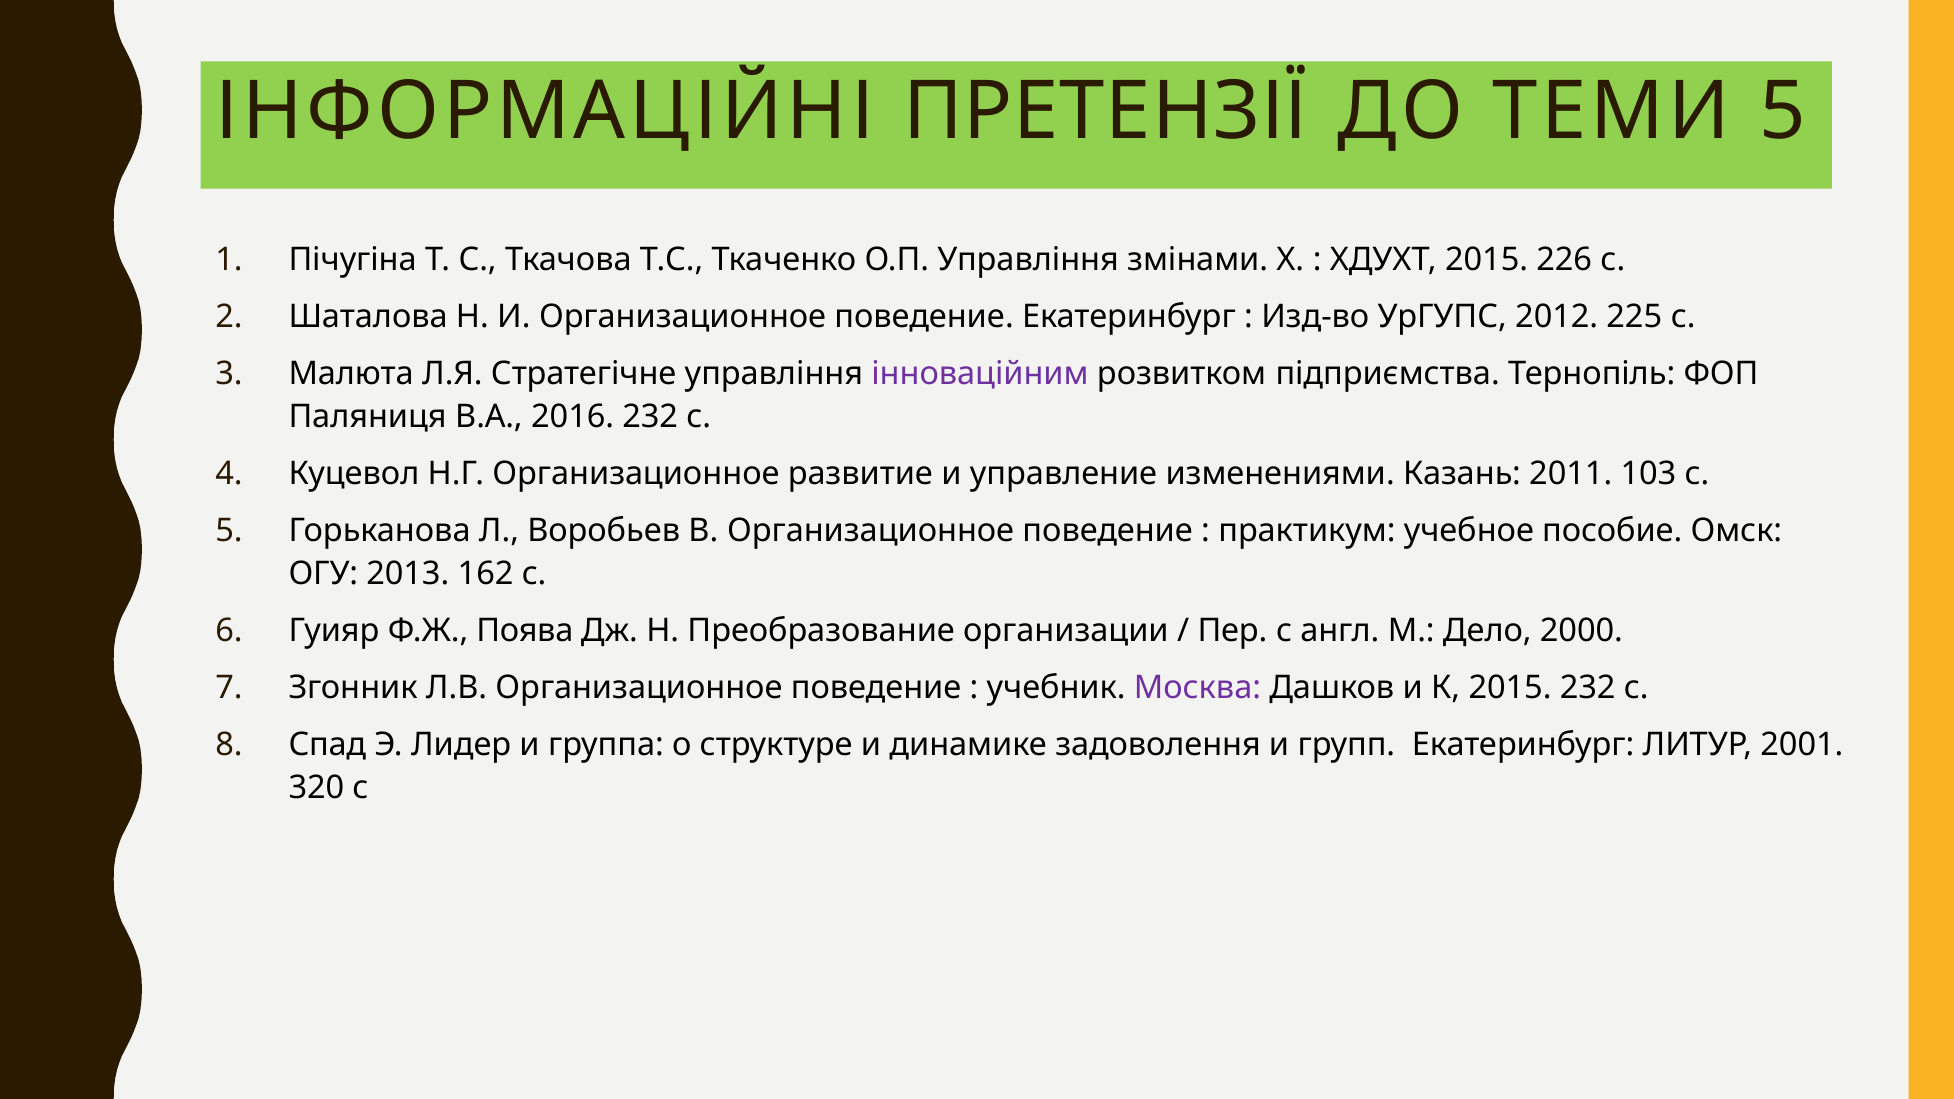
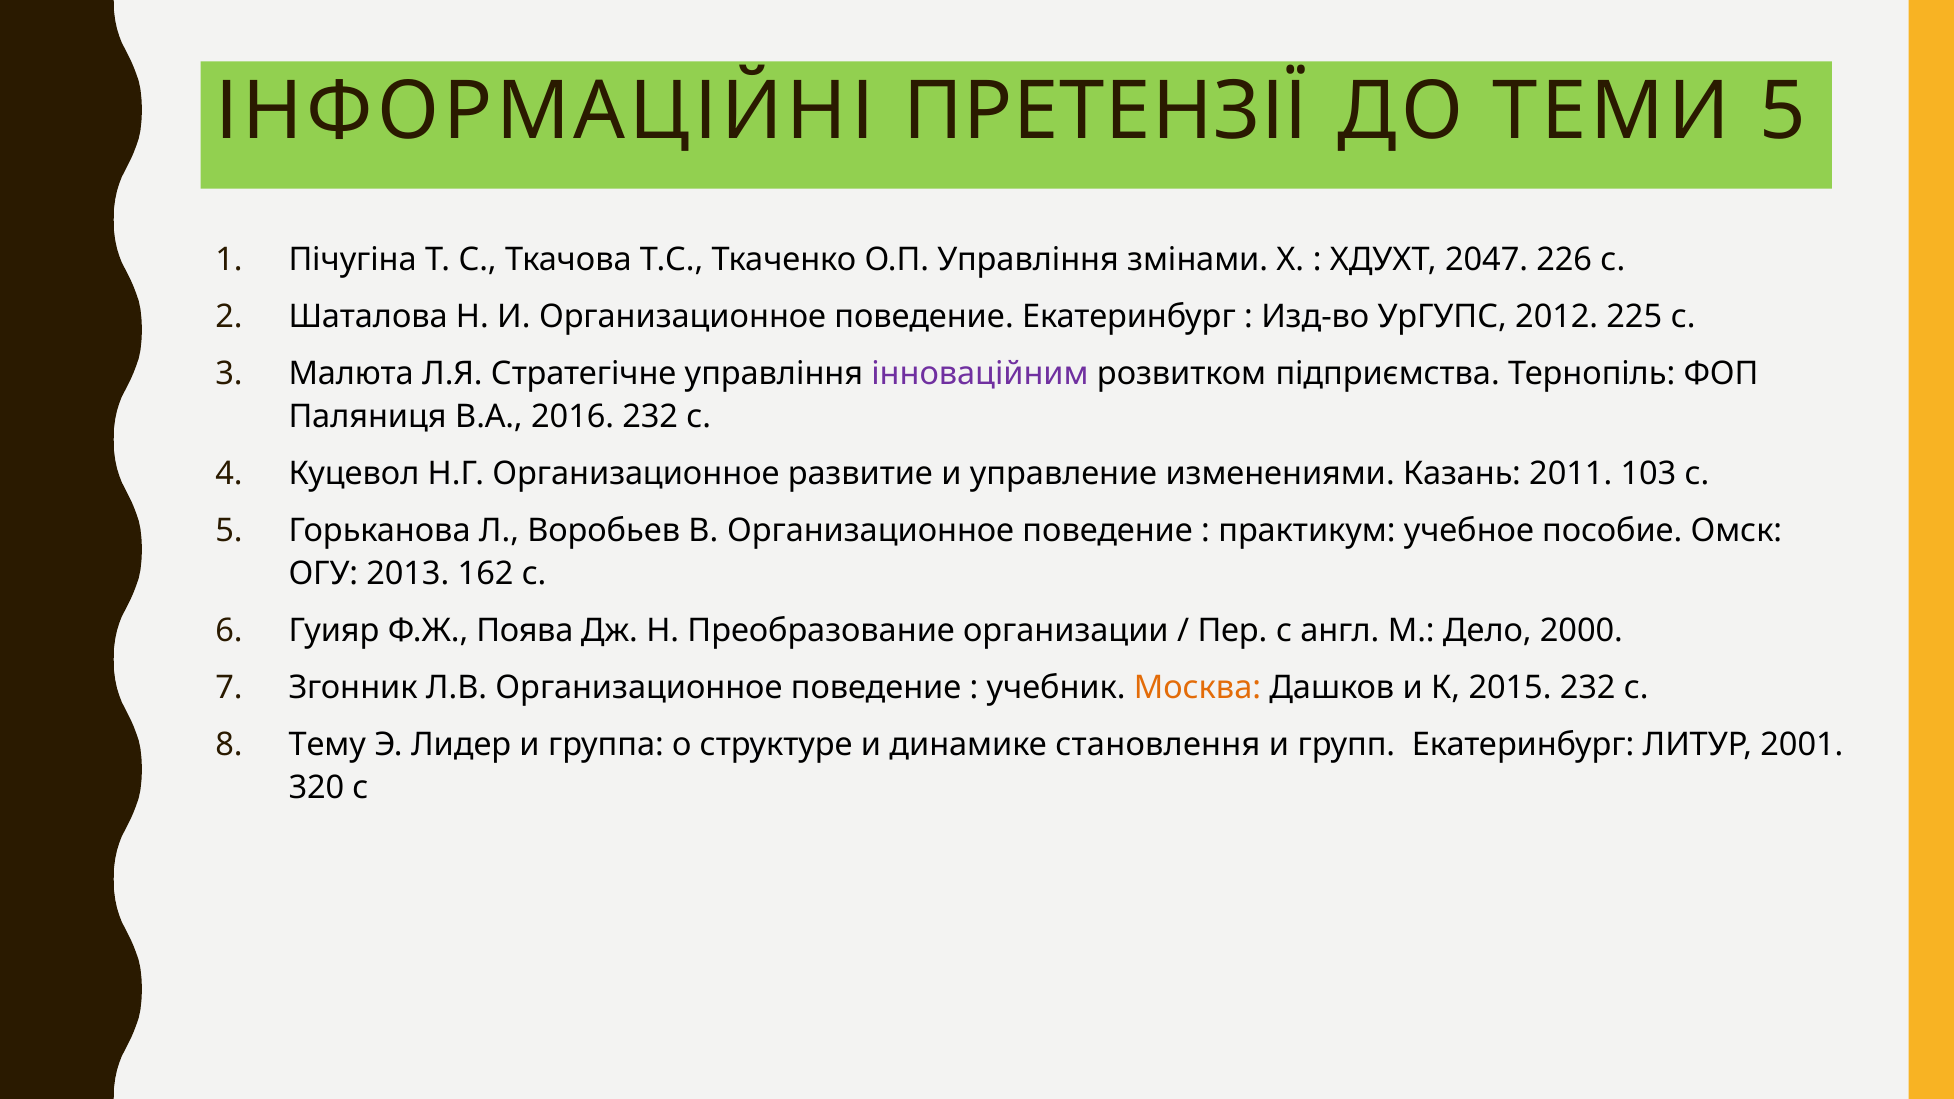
ХДУХТ 2015: 2015 -> 2047 (1487, 259)
Москва colour: purple -> orange (1197, 688)
Спад: Спад -> Тему (327, 745)
задоволення: задоволення -> становлення (1158, 745)
